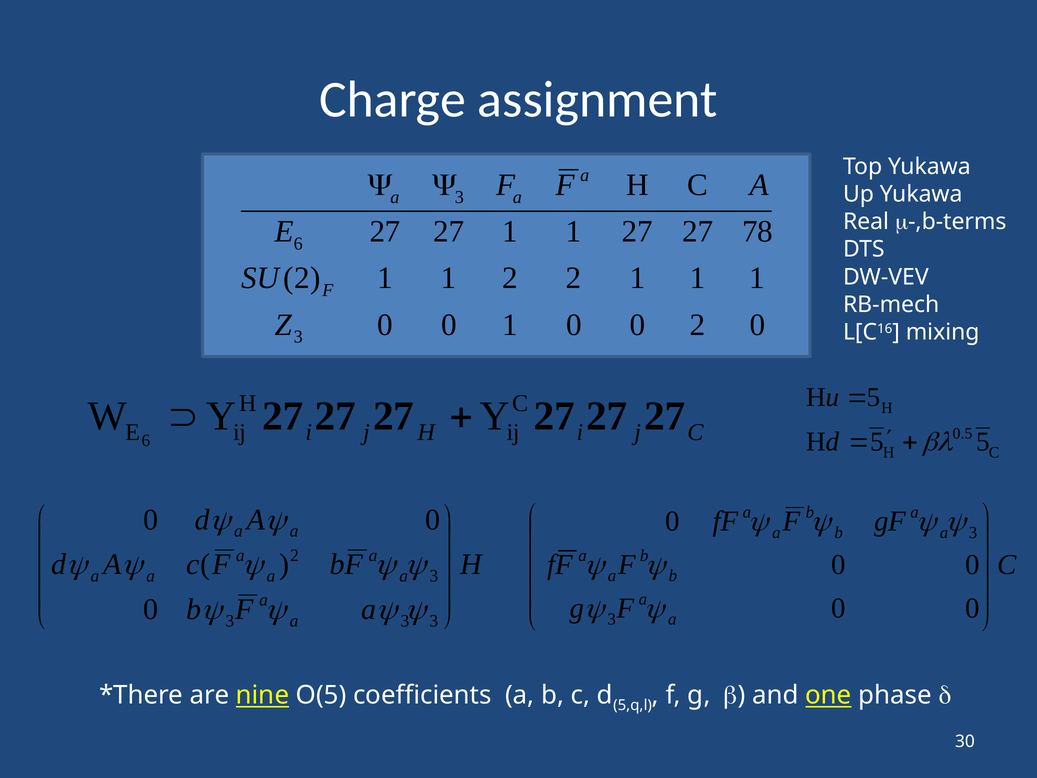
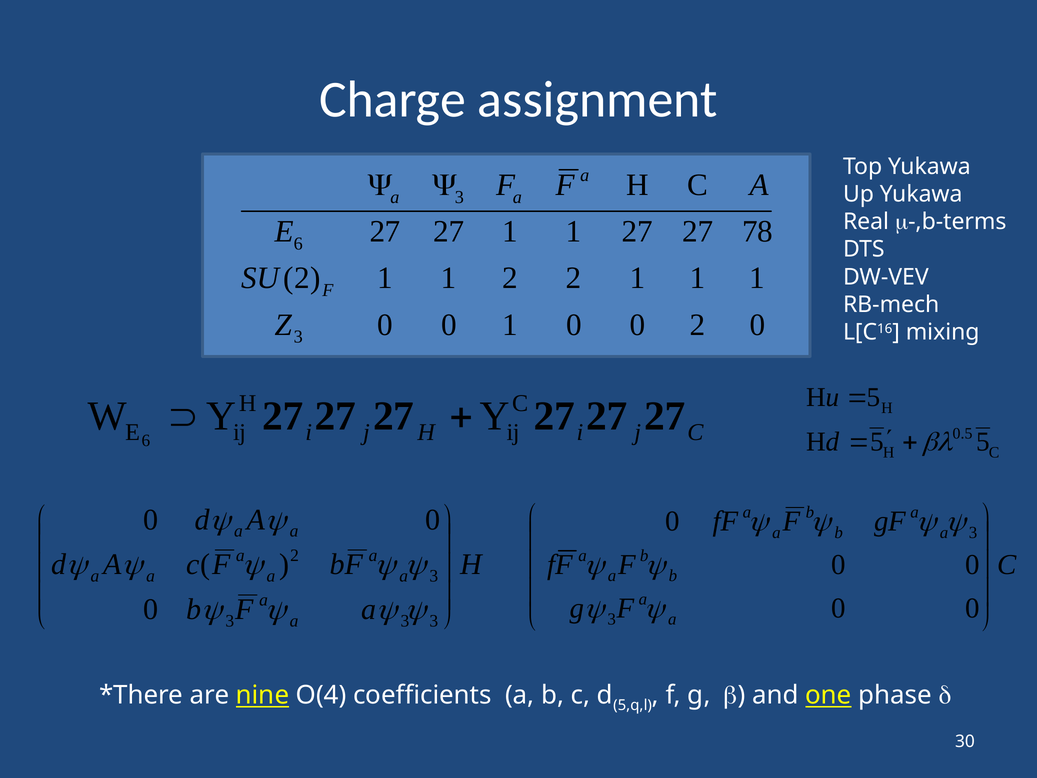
O(5: O(5 -> O(4 (321, 695)
